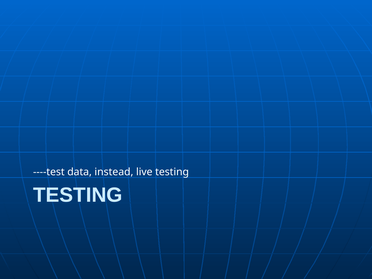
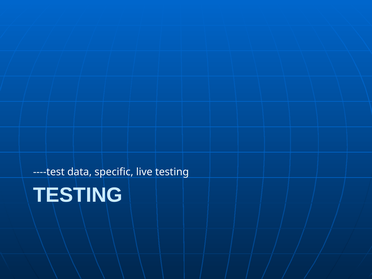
instead: instead -> specific (114, 172)
